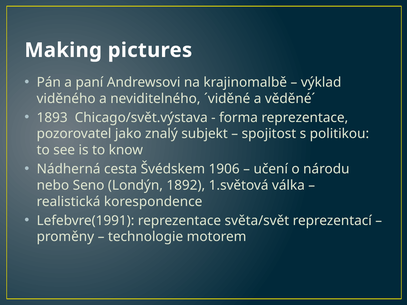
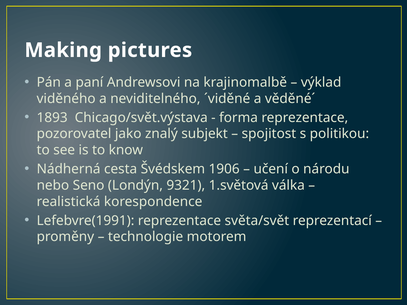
1892: 1892 -> 9321 (186, 185)
